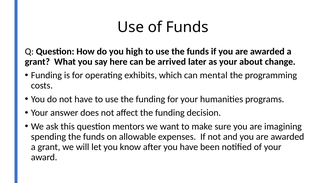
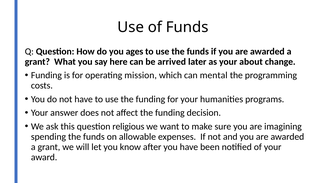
high: high -> ages (135, 52)
exhibits: exhibits -> mission (141, 75)
mentors: mentors -> religious (128, 127)
